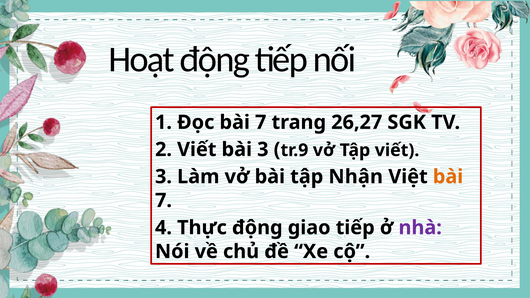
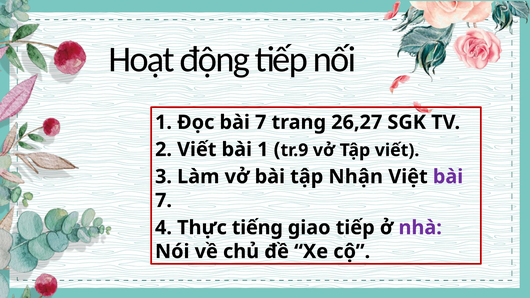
bài 3: 3 -> 1 (263, 150)
bài colour: orange -> purple (448, 177)
Thực động: động -> tiếng (257, 228)
